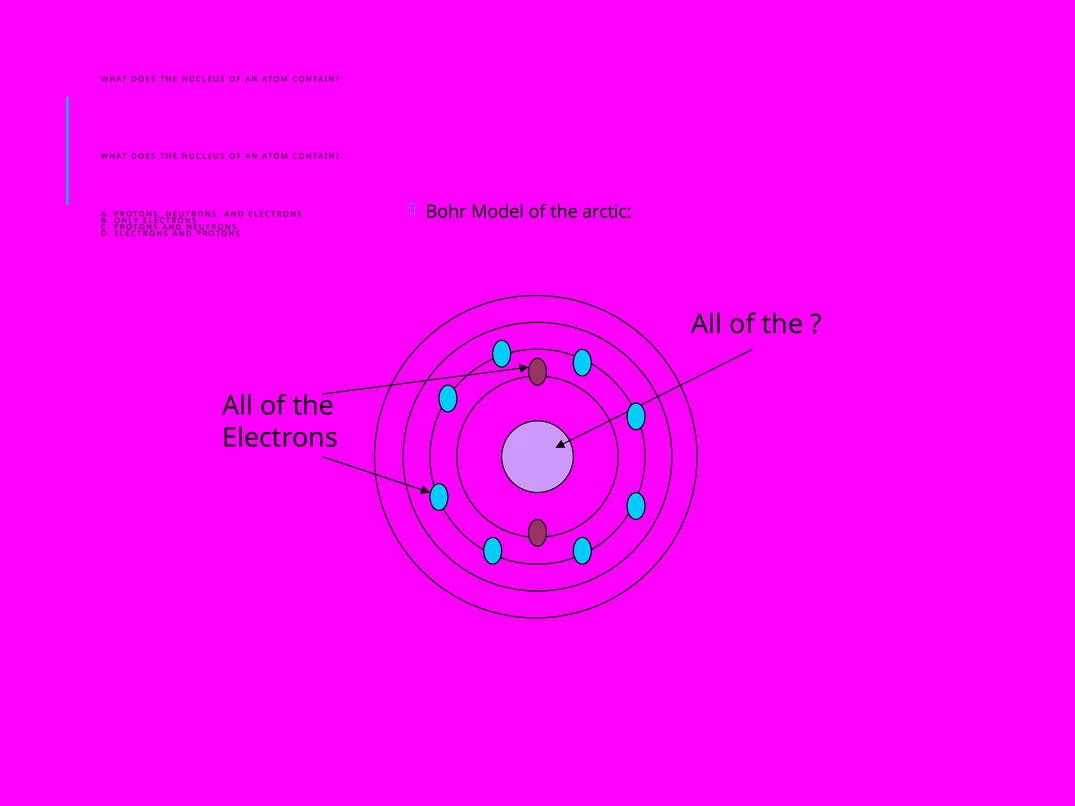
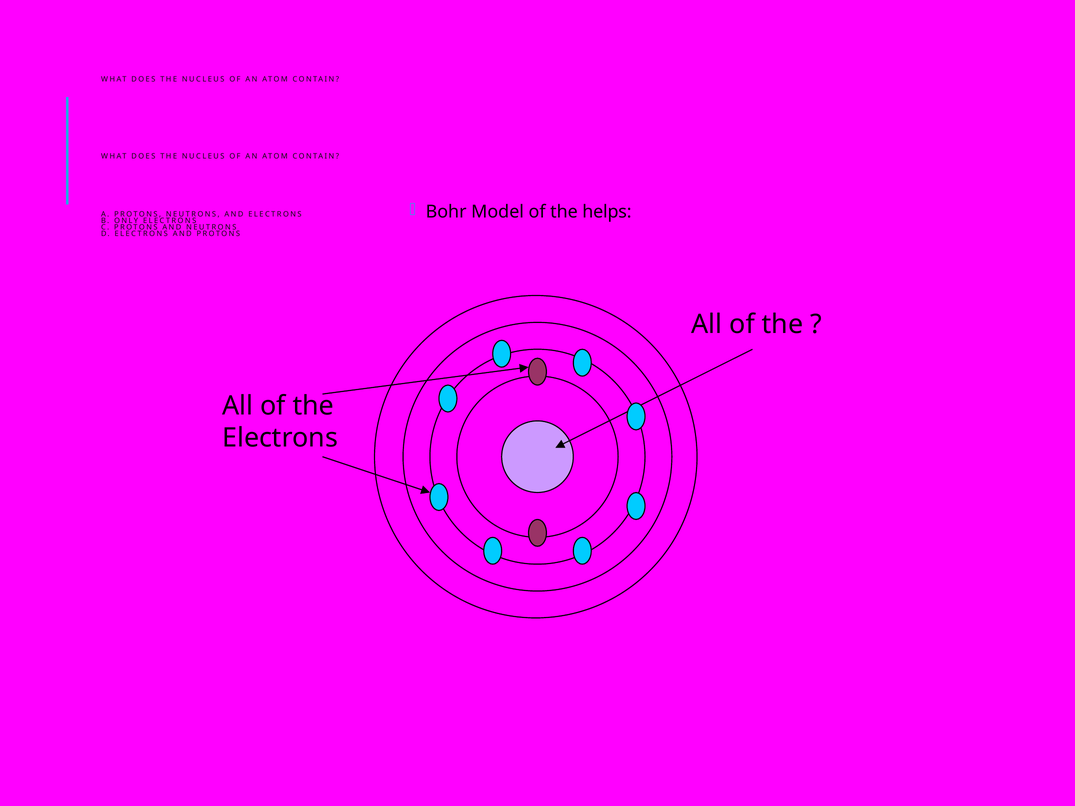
arctic: arctic -> helps (607, 212)
